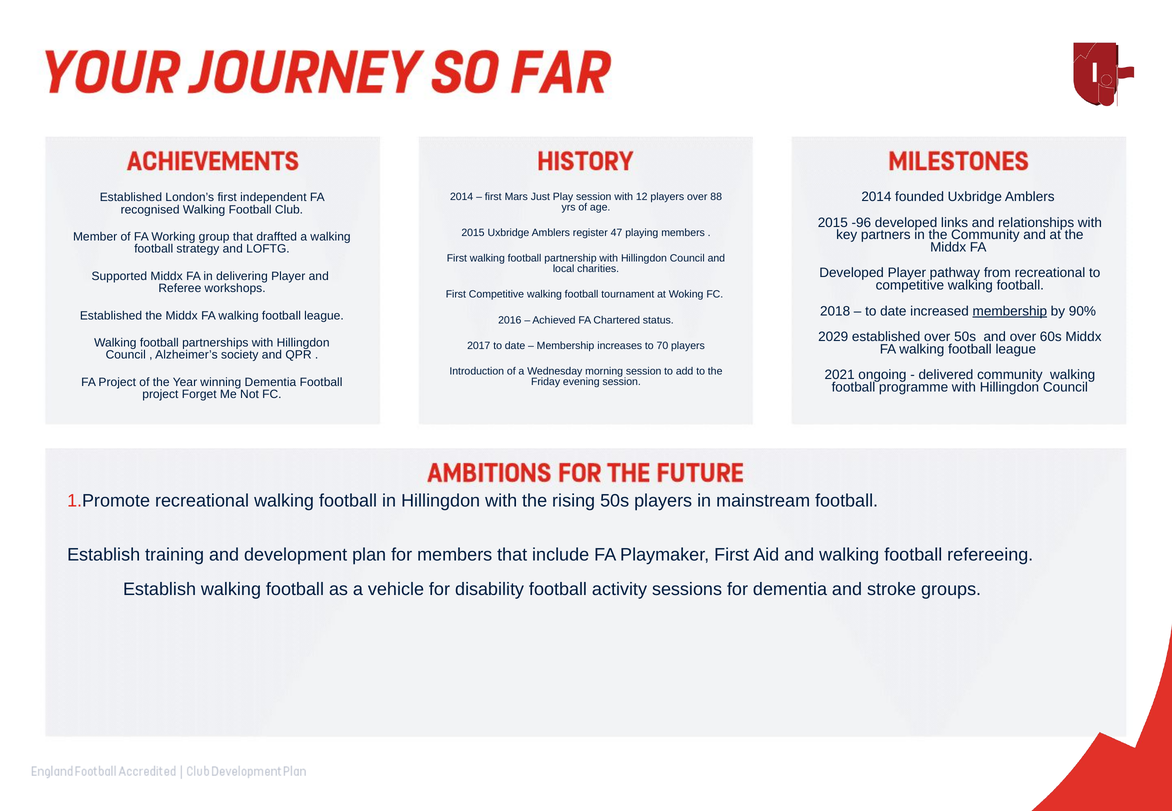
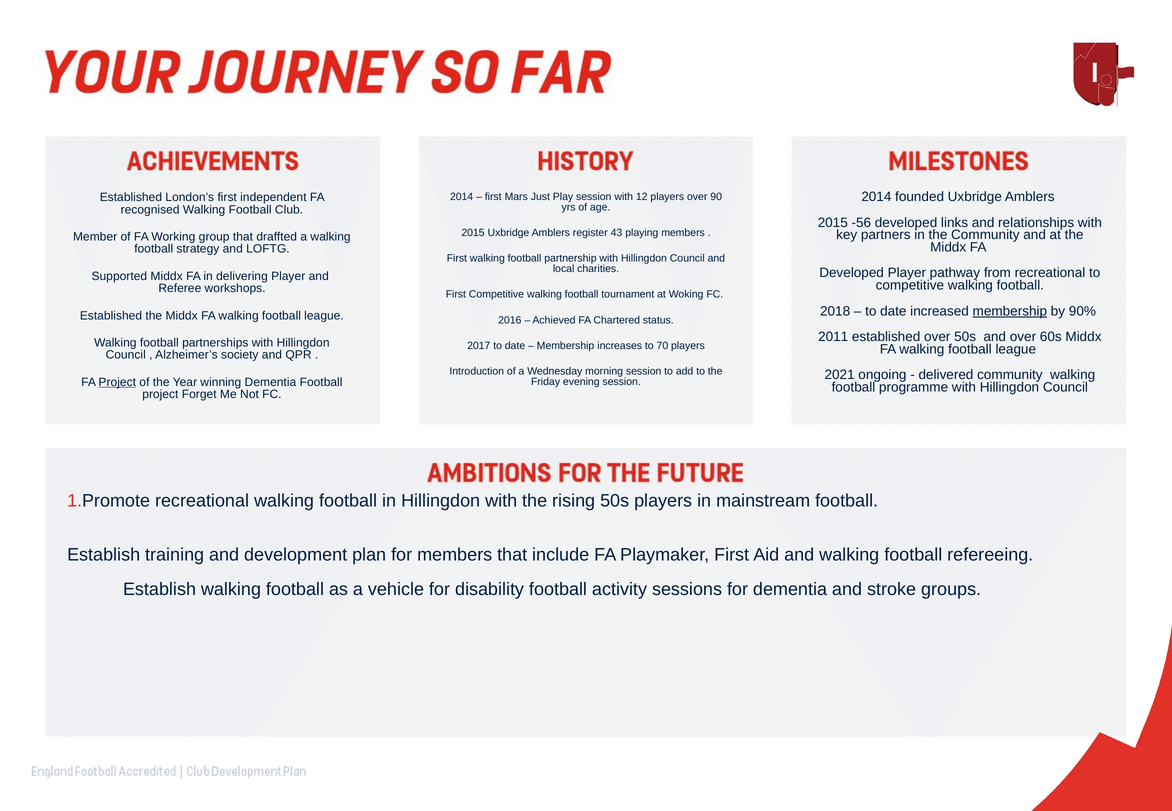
88: 88 -> 90 (716, 197)
-96: -96 -> -56 (861, 223)
47: 47 -> 43 (617, 233)
2029: 2029 -> 2011 (833, 337)
Project underline: none -> present (117, 382)
